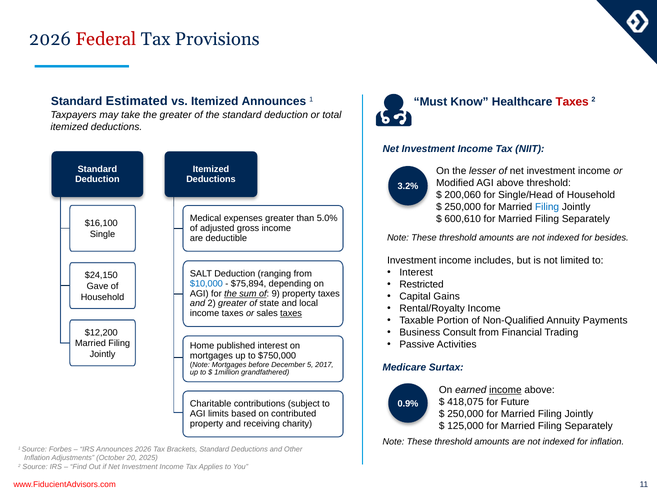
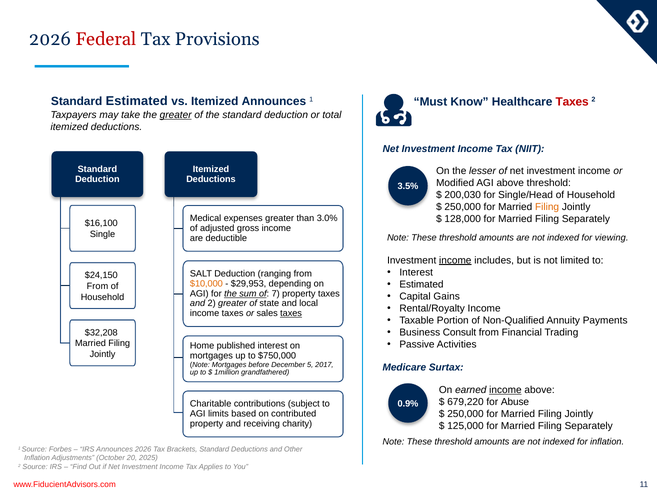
greater underline: none -> present (176, 115)
3.2%: 3.2% -> 3.5% (408, 186)
200,060: 200,060 -> 200,030 (463, 195)
Filing colour: blue -> orange (547, 207)
5.0%: 5.0% -> 3.0% (327, 218)
600,610: 600,610 -> 128,000 (463, 219)
besides: besides -> viewing (612, 238)
income underline: none -> present (455, 260)
Restricted: Restricted -> Estimated (422, 284)
$10,000 colour: blue -> orange (206, 284)
$75,894: $75,894 -> $29,953 (249, 284)
Gave: Gave -> From (97, 286)
9: 9 -> 7 (276, 293)
$12,200: $12,200 -> $32,208 (101, 332)
418,075: 418,075 -> 679,220 (465, 402)
Future: Future -> Abuse (515, 402)
